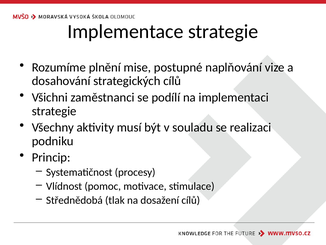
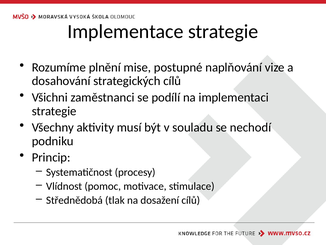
realizaci: realizaci -> nechodí (251, 127)
